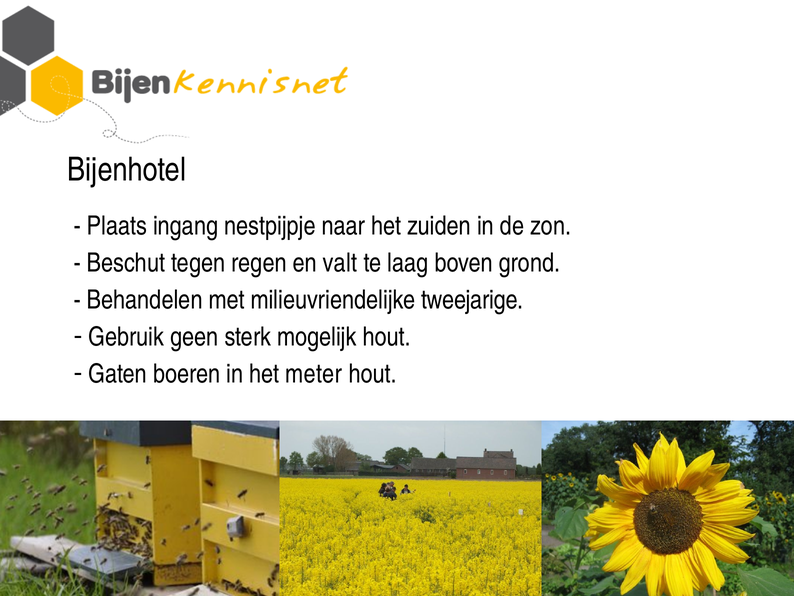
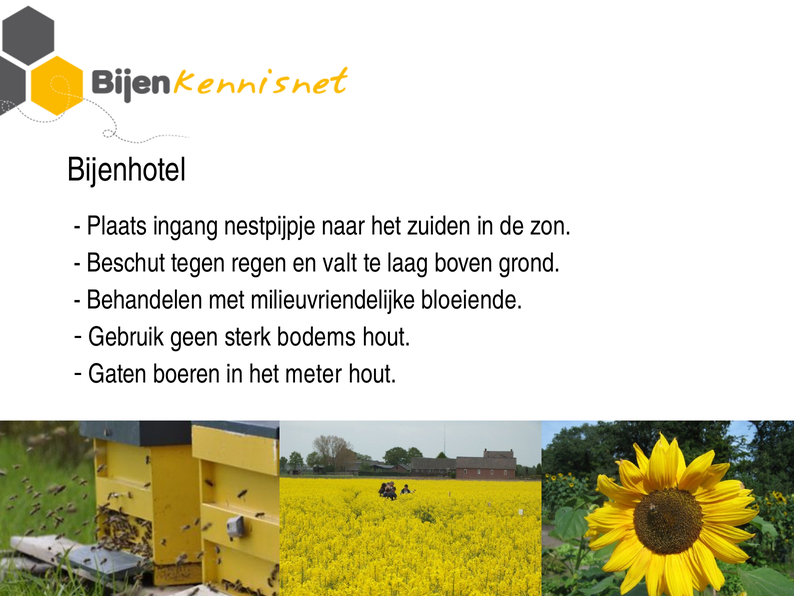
tweejarige: tweejarige -> bloeiende (472, 300)
mogelijk: mogelijk -> bodems (317, 337)
